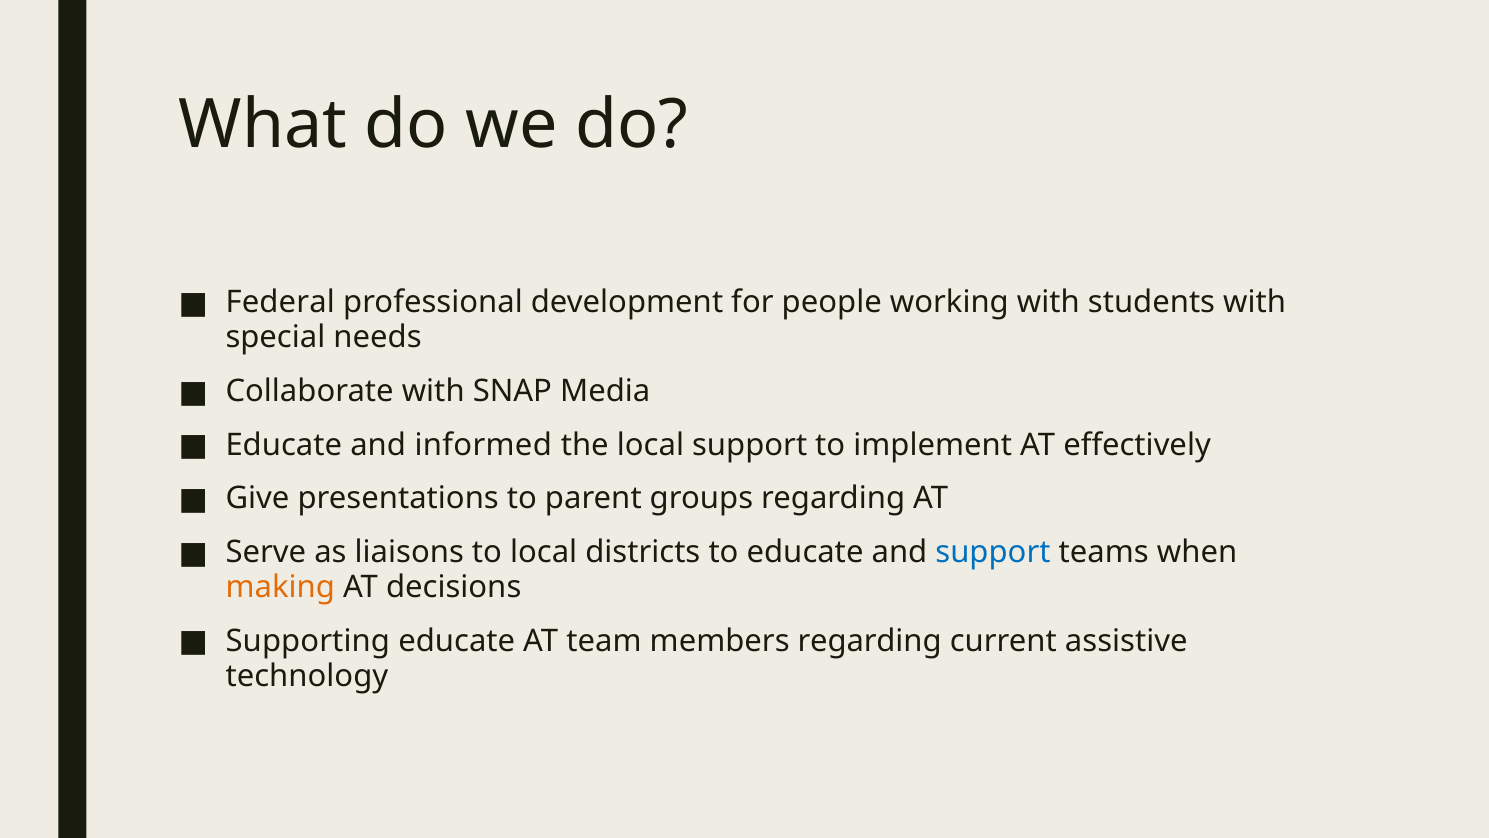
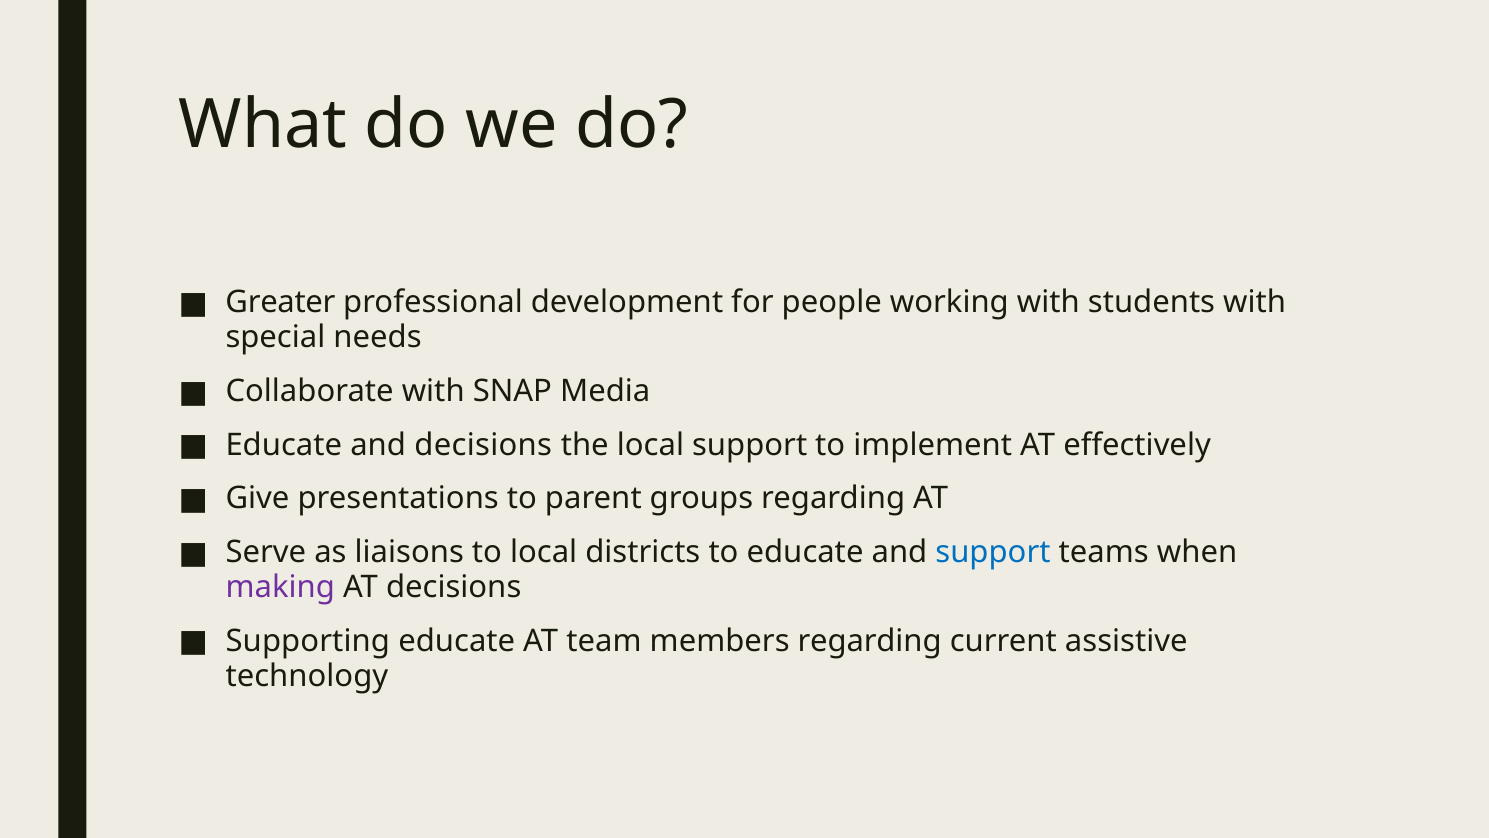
Federal: Federal -> Greater (280, 303)
and informed: informed -> decisions (483, 445)
making colour: orange -> purple (280, 587)
